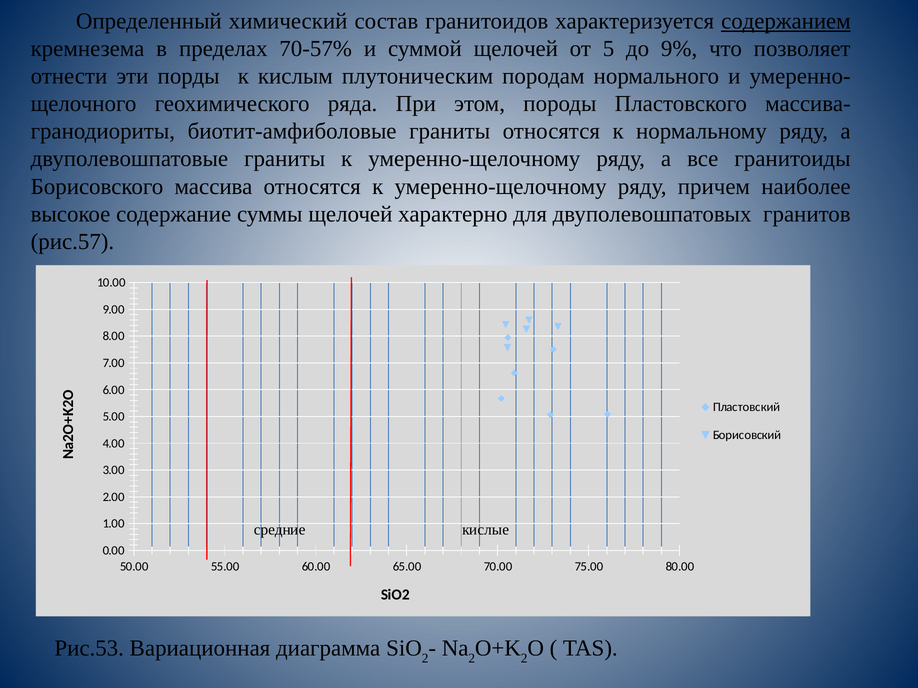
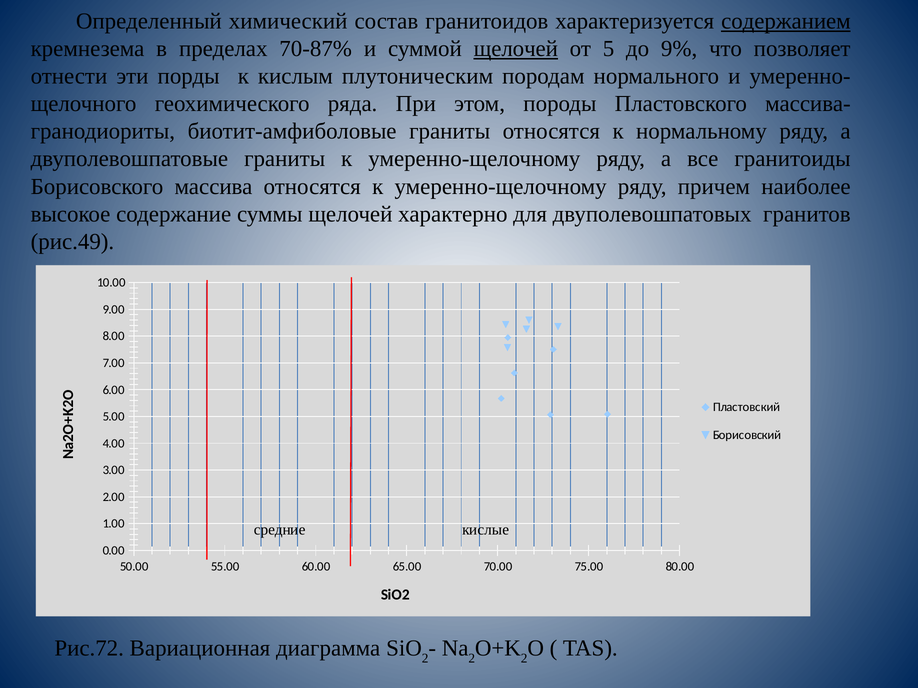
70-57%: 70-57% -> 70-87% (316, 49)
щелочей underline: none -> present (516, 49)
рис.57: рис.57 -> рис.49 (72, 242)
Рис.53: Рис.53 -> Рис.72 (89, 649)
